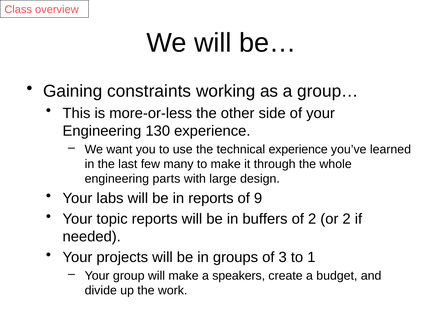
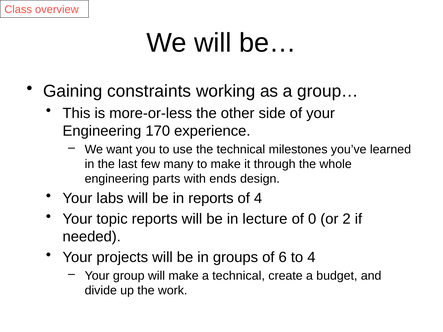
130: 130 -> 170 (158, 131)
technical experience: experience -> milestones (298, 150)
large: large -> ends (223, 179)
of 9: 9 -> 4 (258, 198)
buffers: buffers -> lecture (265, 219)
of 2: 2 -> 0 (312, 219)
3: 3 -> 6 (283, 257)
to 1: 1 -> 4 (311, 257)
a speakers: speakers -> technical (239, 276)
